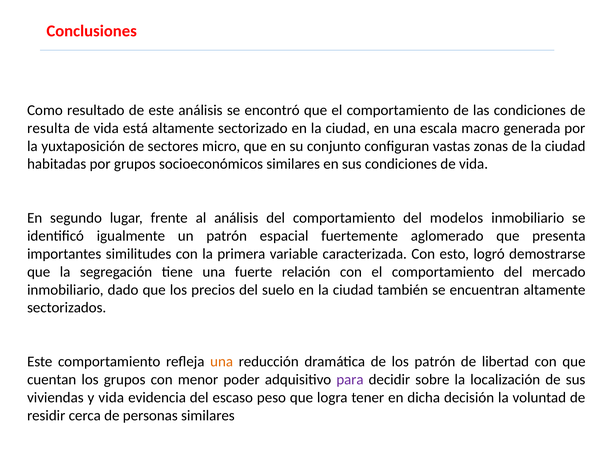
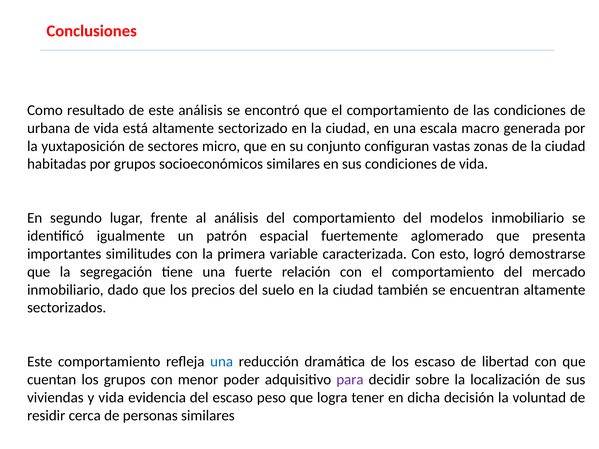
resulta: resulta -> urbana (49, 128)
una colour: orange -> blue (222, 362)
los patrón: patrón -> escaso (435, 362)
